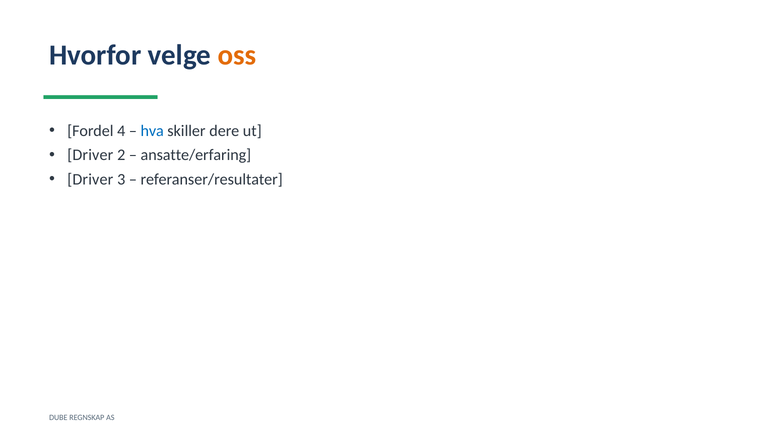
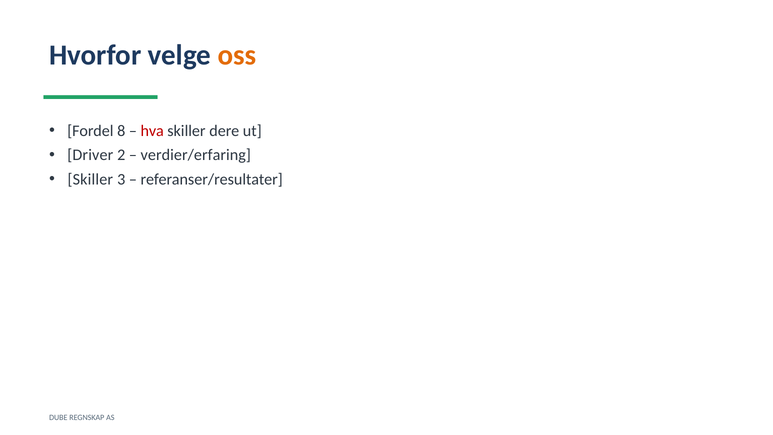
4: 4 -> 8 (121, 131)
hva colour: blue -> red (152, 131)
ansatte/erfaring: ansatte/erfaring -> verdier/erfaring (196, 155)
Driver: Driver -> Skiller (90, 179)
